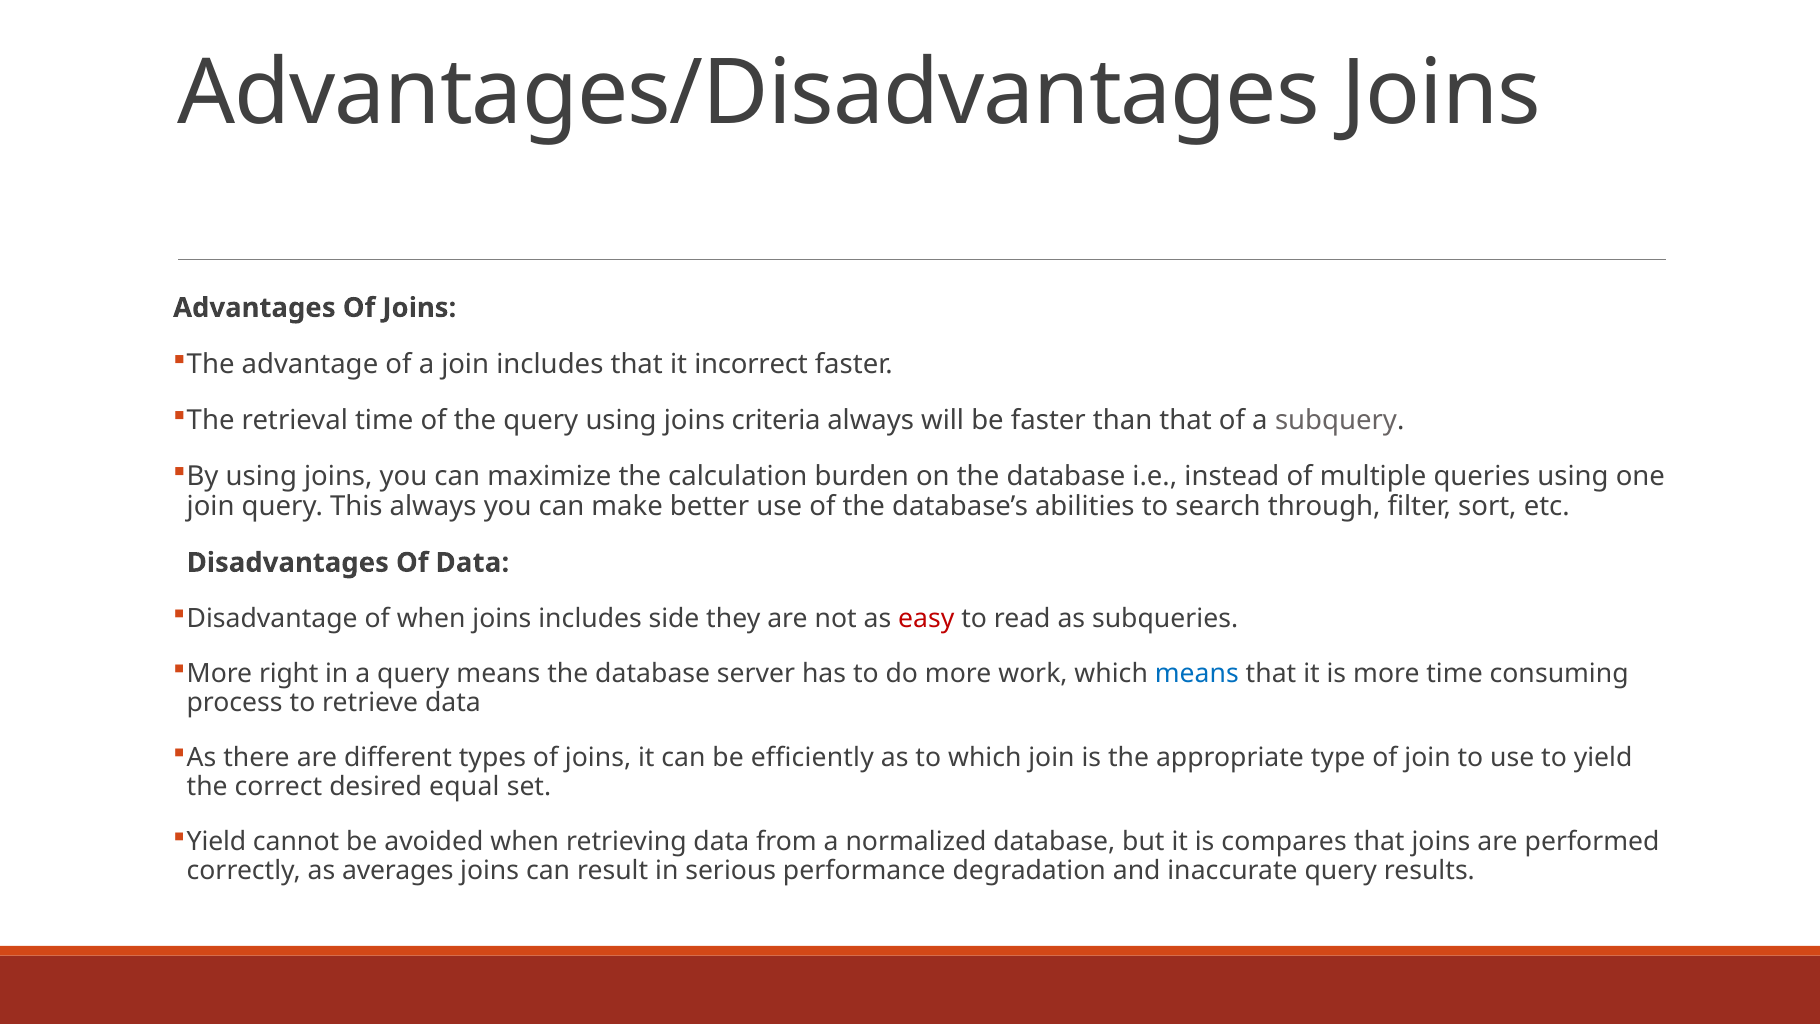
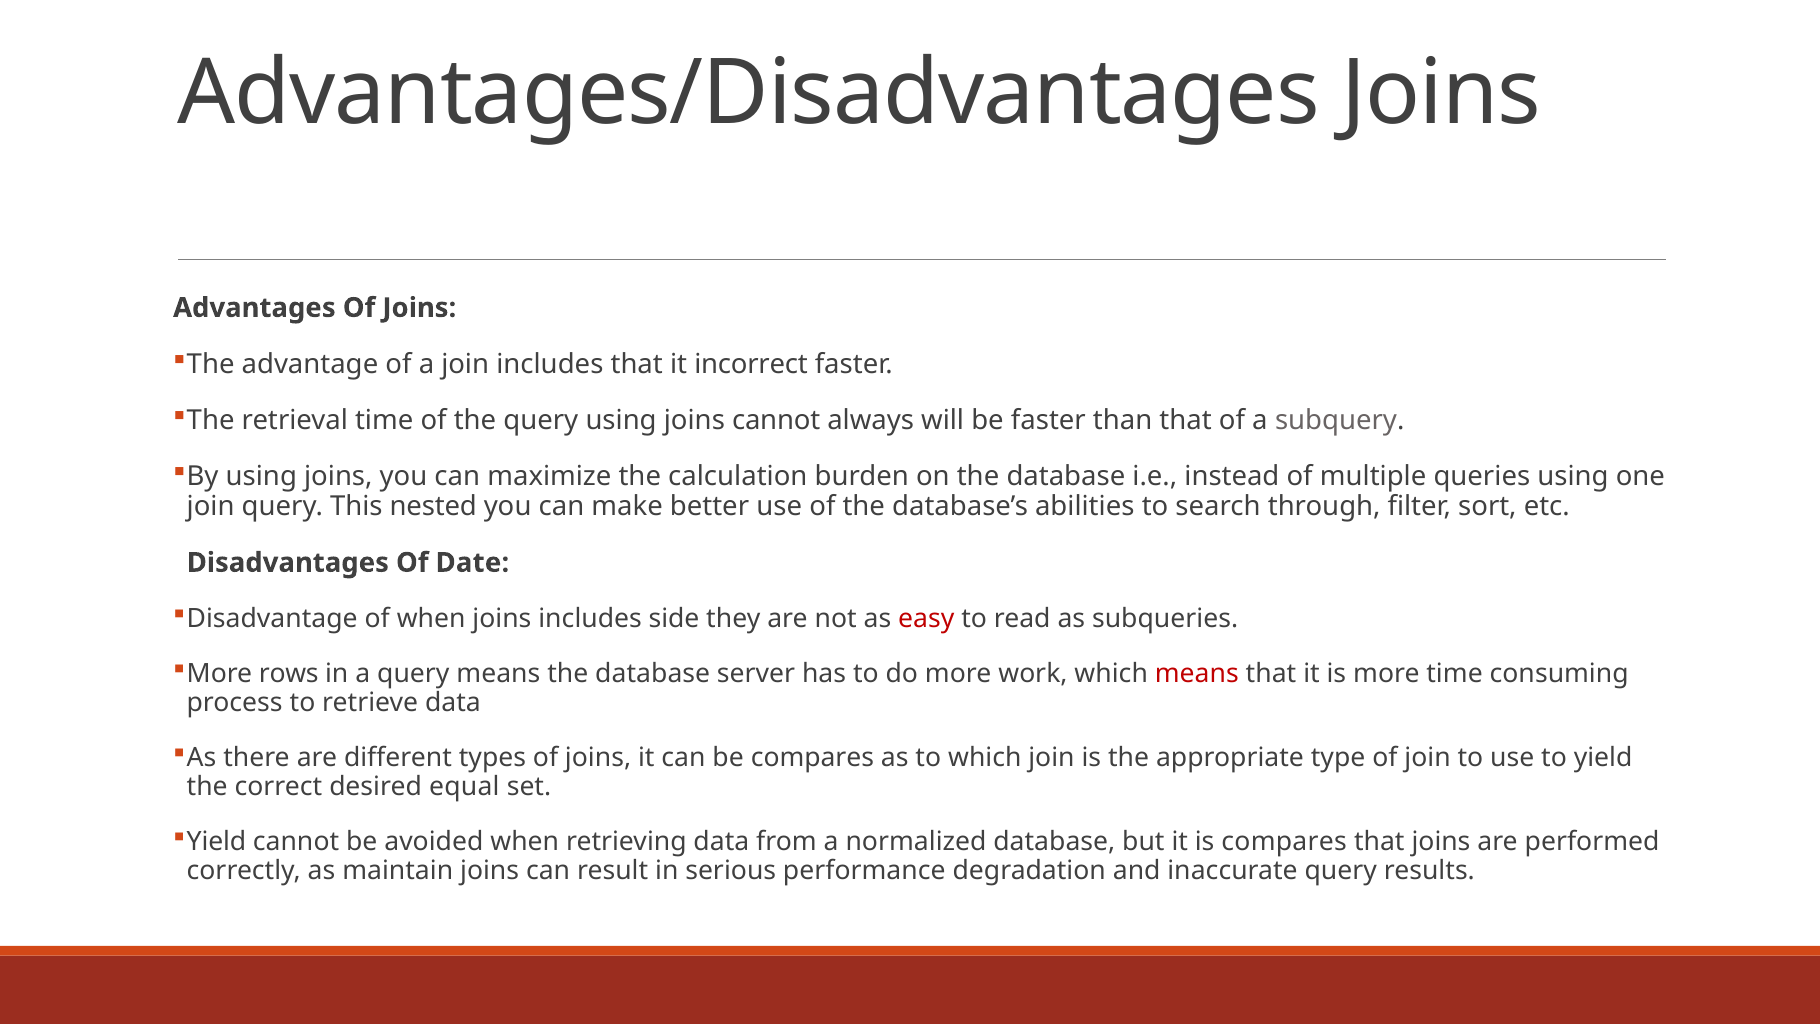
joins criteria: criteria -> cannot (776, 420)
This always: always -> nested (433, 506)
Of Data: Data -> Date (472, 563)
right: right -> rows (289, 674)
means colour: blue -> red (1197, 674)
be efficiently: efficiently -> compares (812, 758)
averages: averages -> maintain (398, 870)
